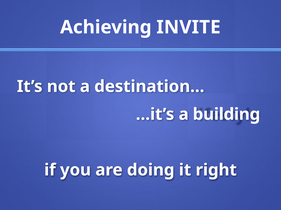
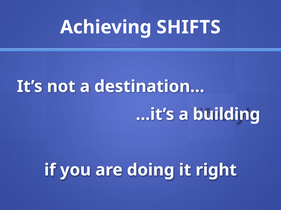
INVITE: INVITE -> SHIFTS (189, 27)
